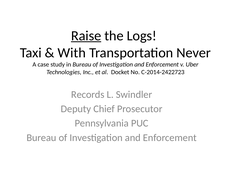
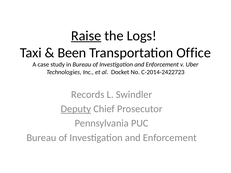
With: With -> Been (72, 53)
Never: Never -> Office (194, 53)
Deputy underline: none -> present (76, 109)
